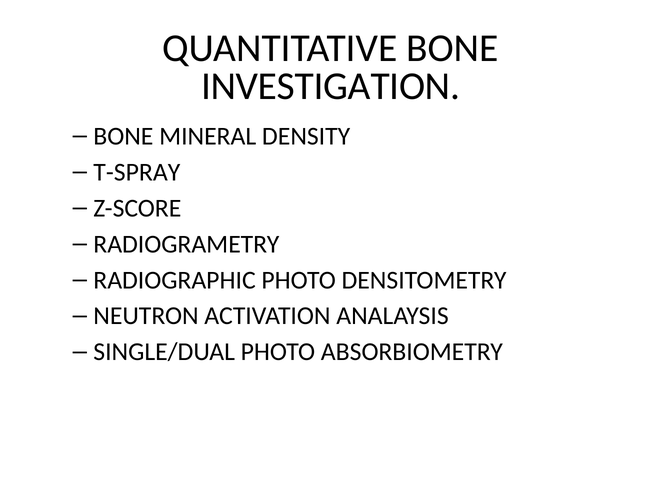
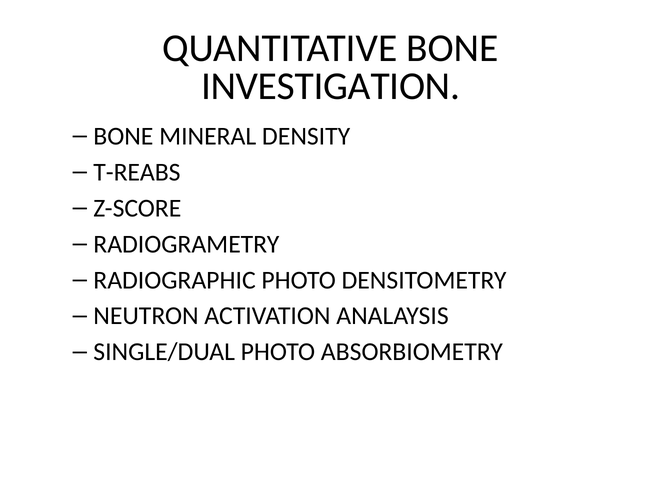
T-SPRAY: T-SPRAY -> T-REABS (137, 172)
